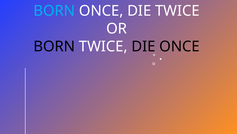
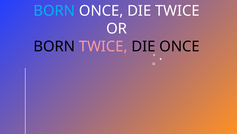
TWICE colour: white -> pink (103, 46)
